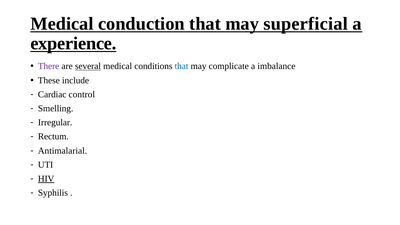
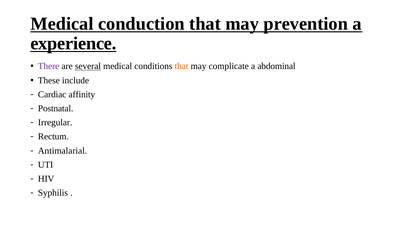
superficial: superficial -> prevention (306, 24)
that colour: blue -> orange (182, 66)
imbalance: imbalance -> abdominal (276, 66)
control: control -> affinity (82, 94)
Smelling: Smelling -> Postnatal (56, 108)
HIV underline: present -> none (46, 179)
